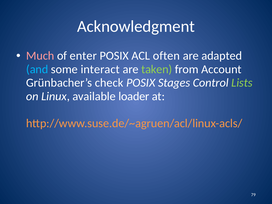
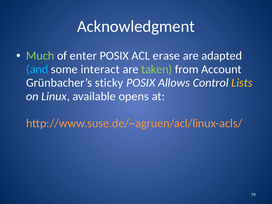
Much colour: pink -> light green (40, 56)
often: often -> erase (166, 56)
check: check -> sticky (109, 83)
Stages: Stages -> Allows (174, 83)
Lists colour: light green -> yellow (242, 83)
loader: loader -> opens (134, 96)
